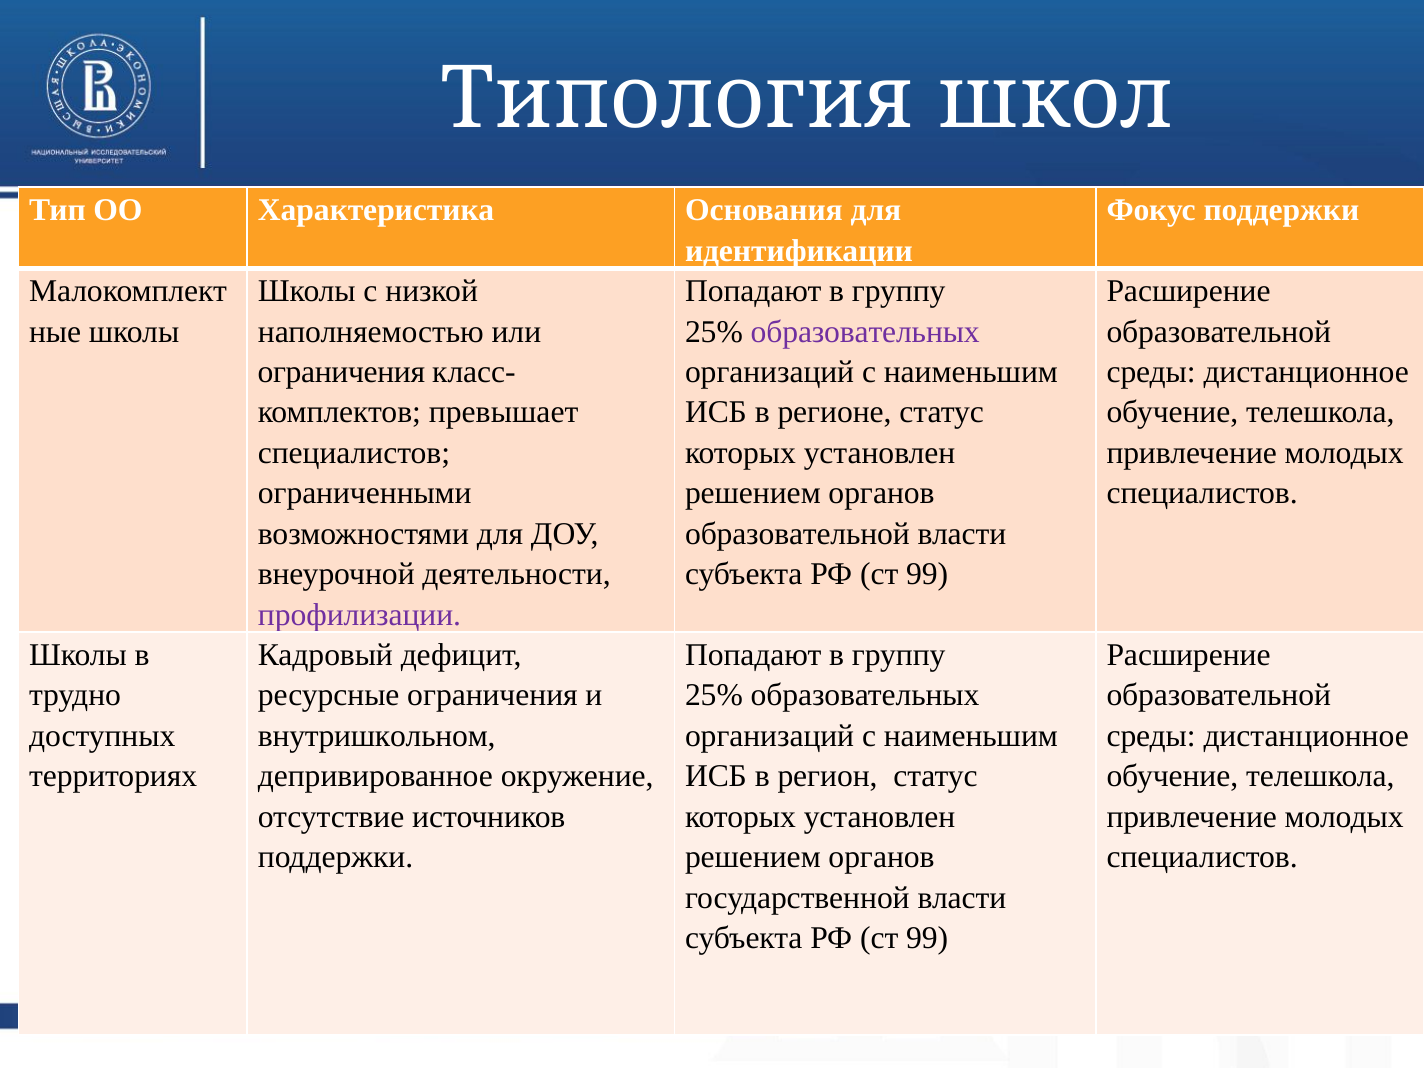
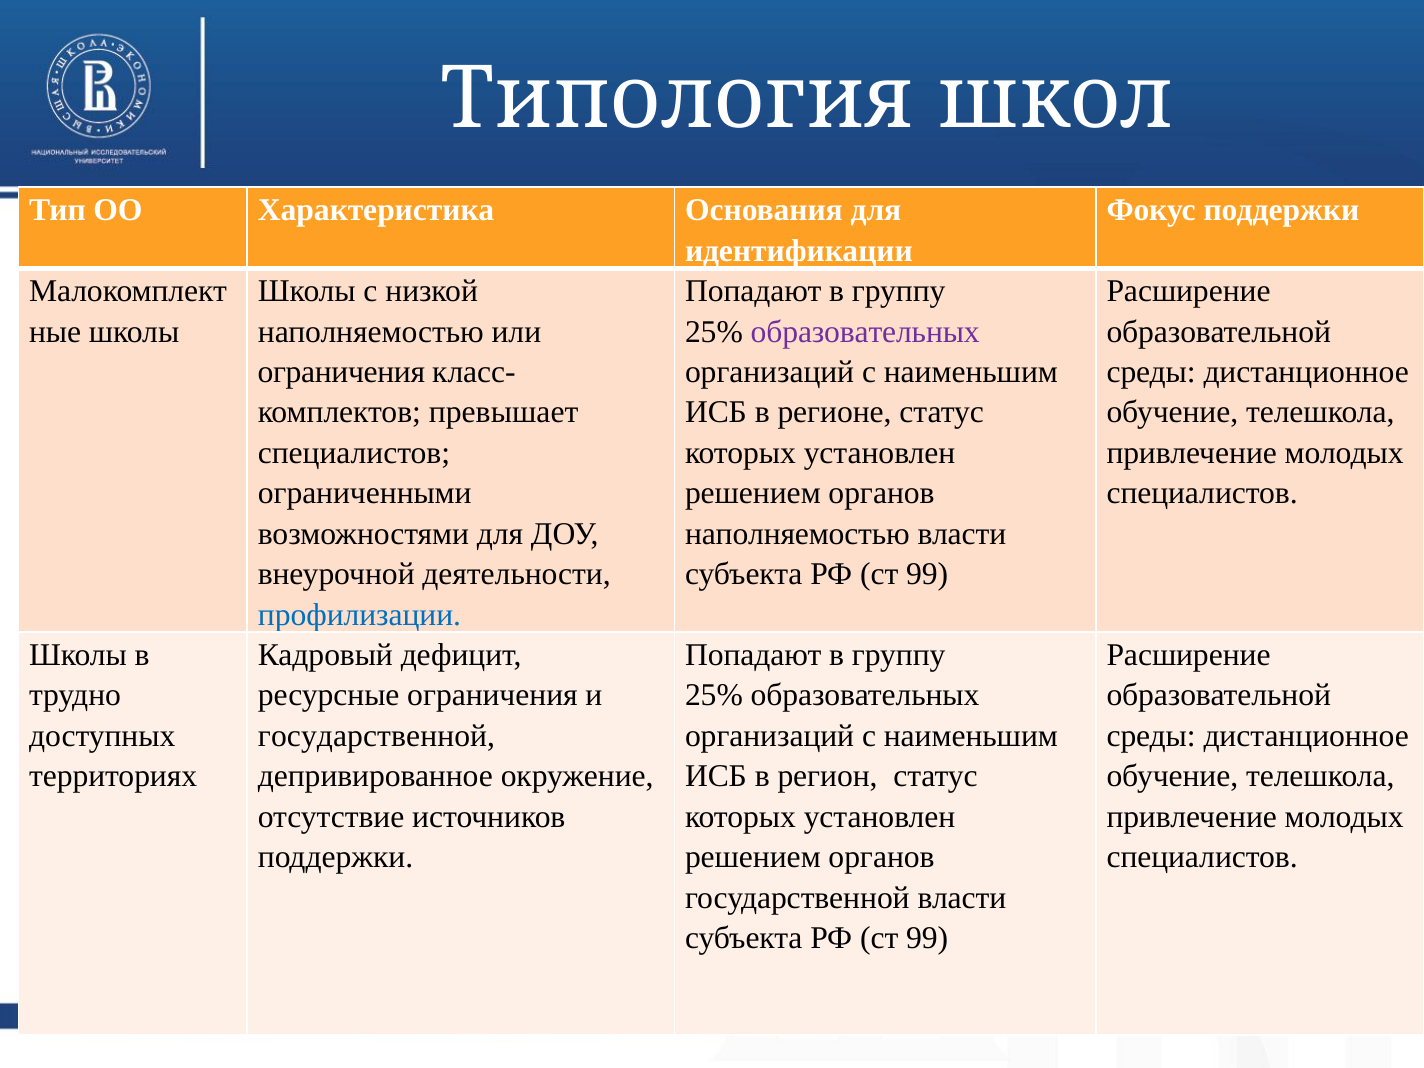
образовательной: образовательной -> наполняемостью (797, 534)
профилизации colour: purple -> blue (360, 615)
внутришкольном: внутришкольном -> государственной (377, 736)
